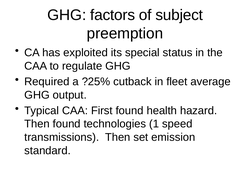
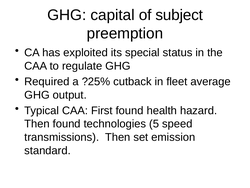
factors: factors -> capital (113, 15)
1: 1 -> 5 (154, 124)
